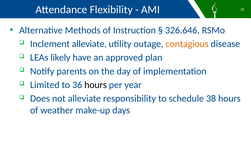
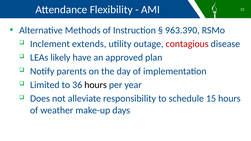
326.646: 326.646 -> 963.390 (182, 30)
Inclement alleviate: alleviate -> extends (89, 44)
contagious colour: orange -> red (187, 44)
38: 38 -> 15 (211, 99)
